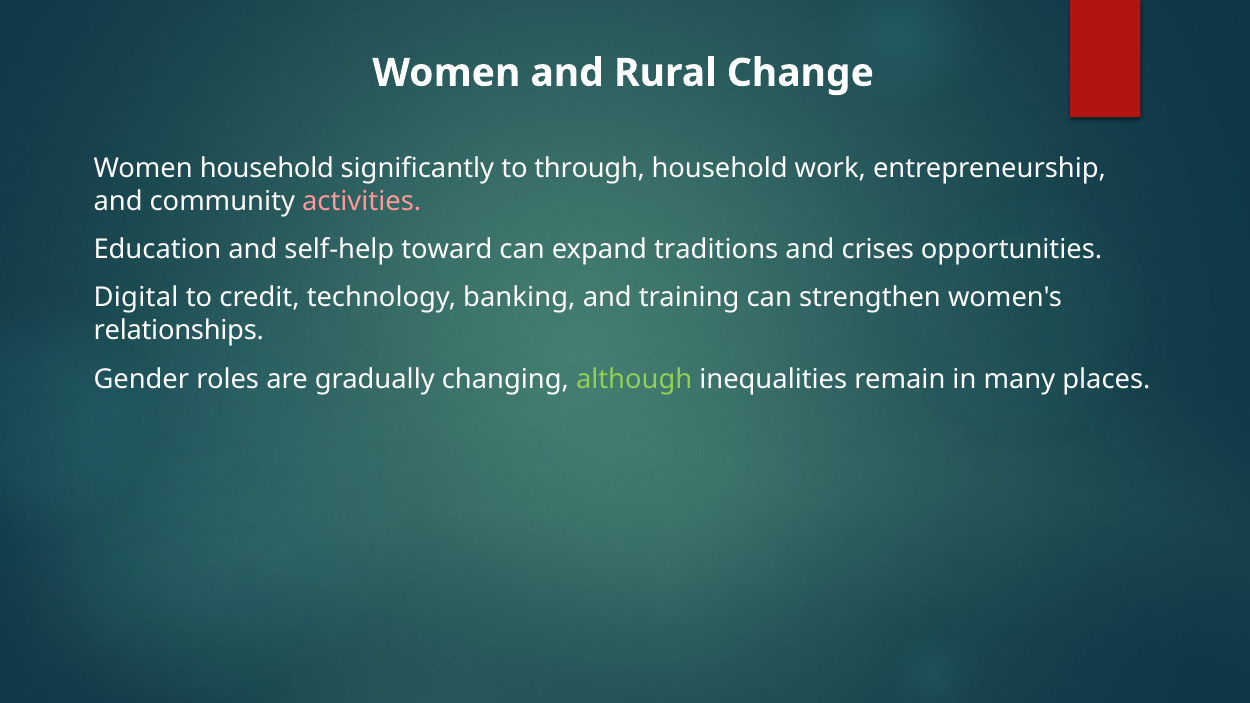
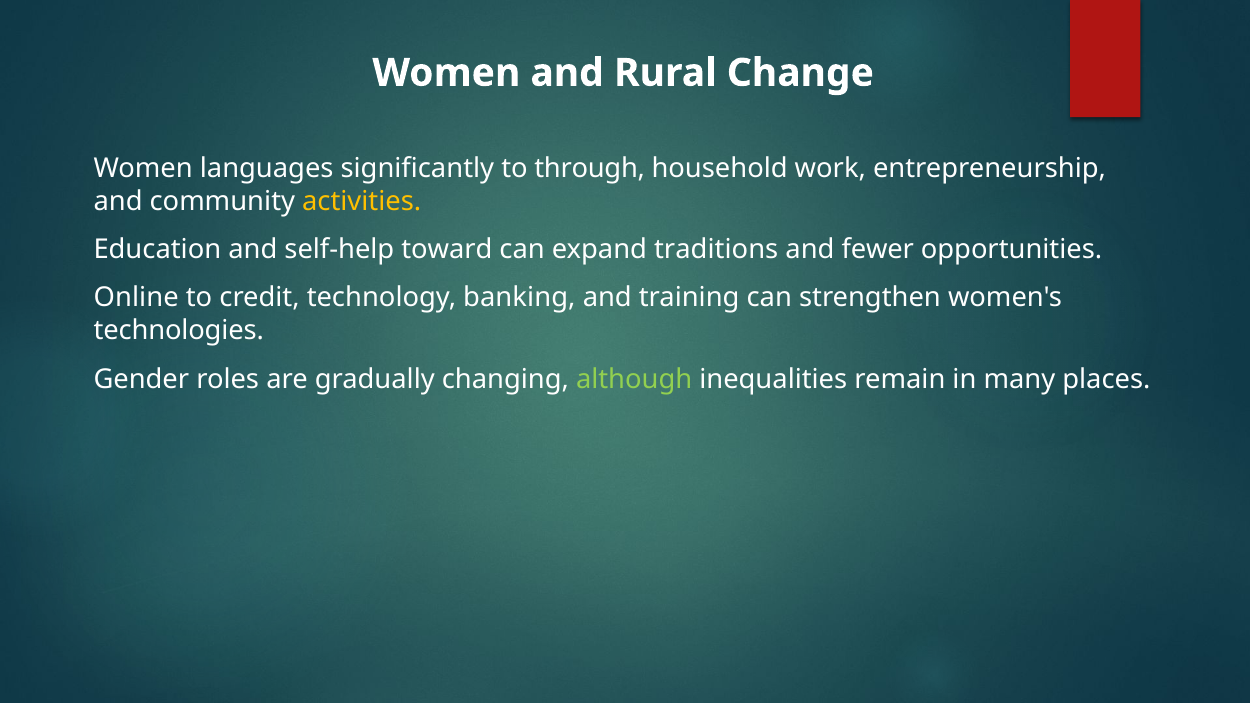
Women household: household -> languages (267, 168)
activities colour: pink -> yellow (362, 201)
crises: crises -> fewer (878, 249)
Digital: Digital -> Online (136, 298)
relationships: relationships -> technologies (179, 331)
